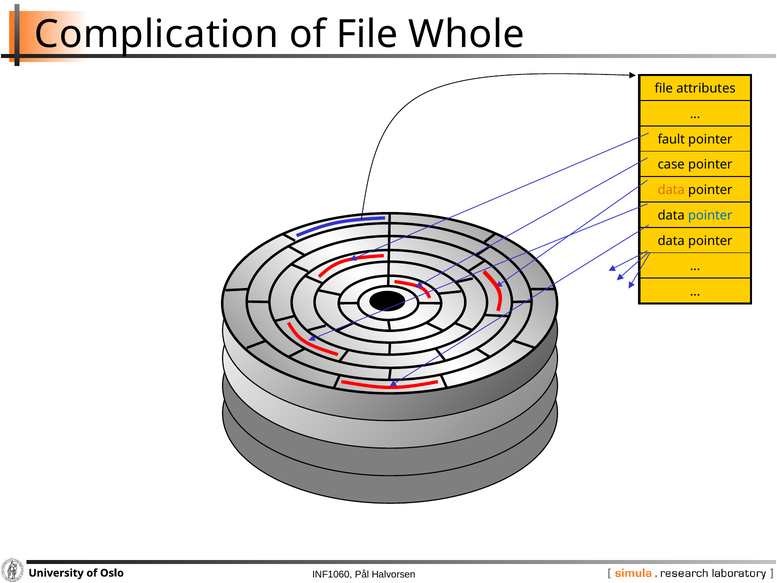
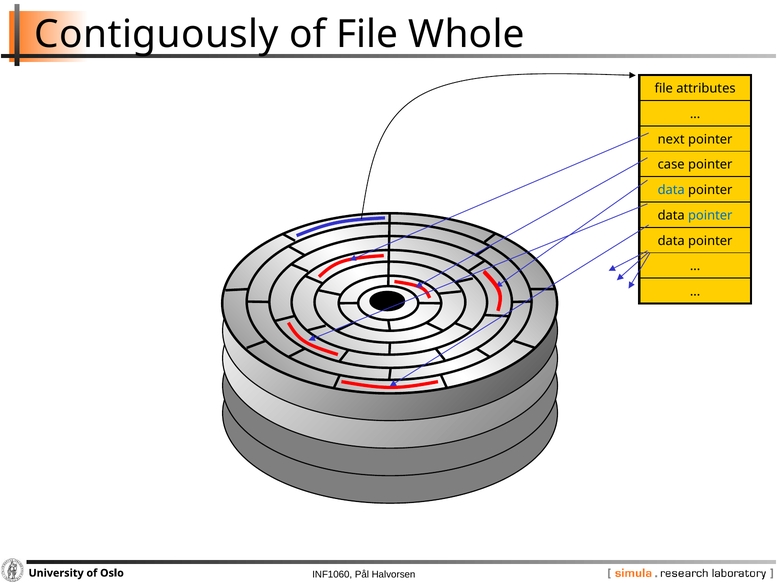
Complication: Complication -> Contiguously (157, 34)
fault: fault -> next (671, 139)
data colour: orange -> blue (671, 190)
